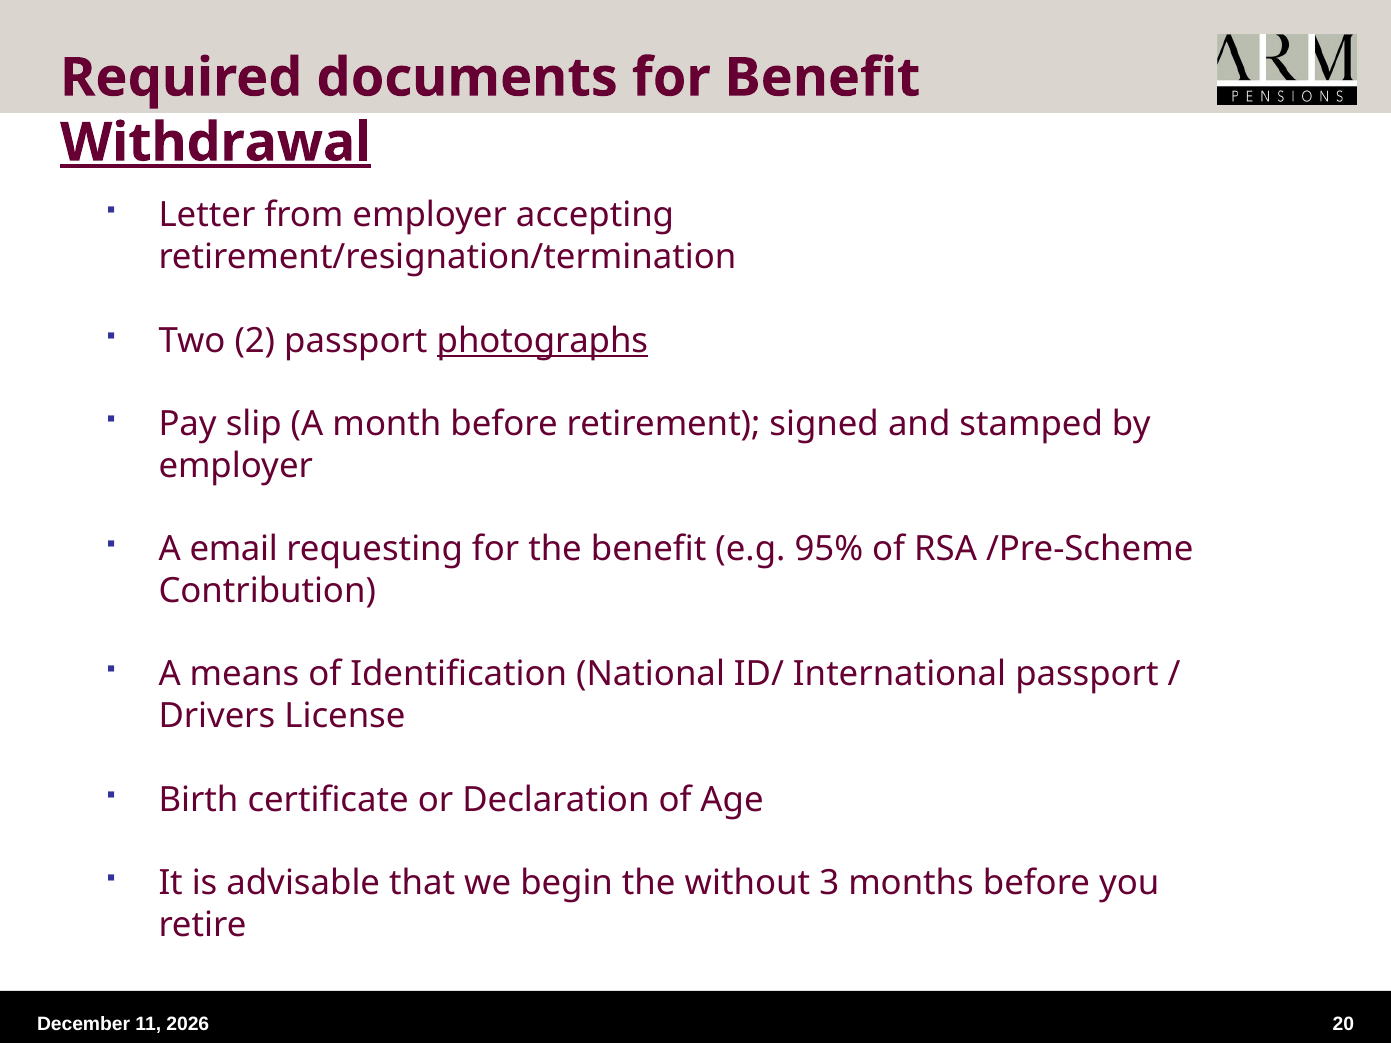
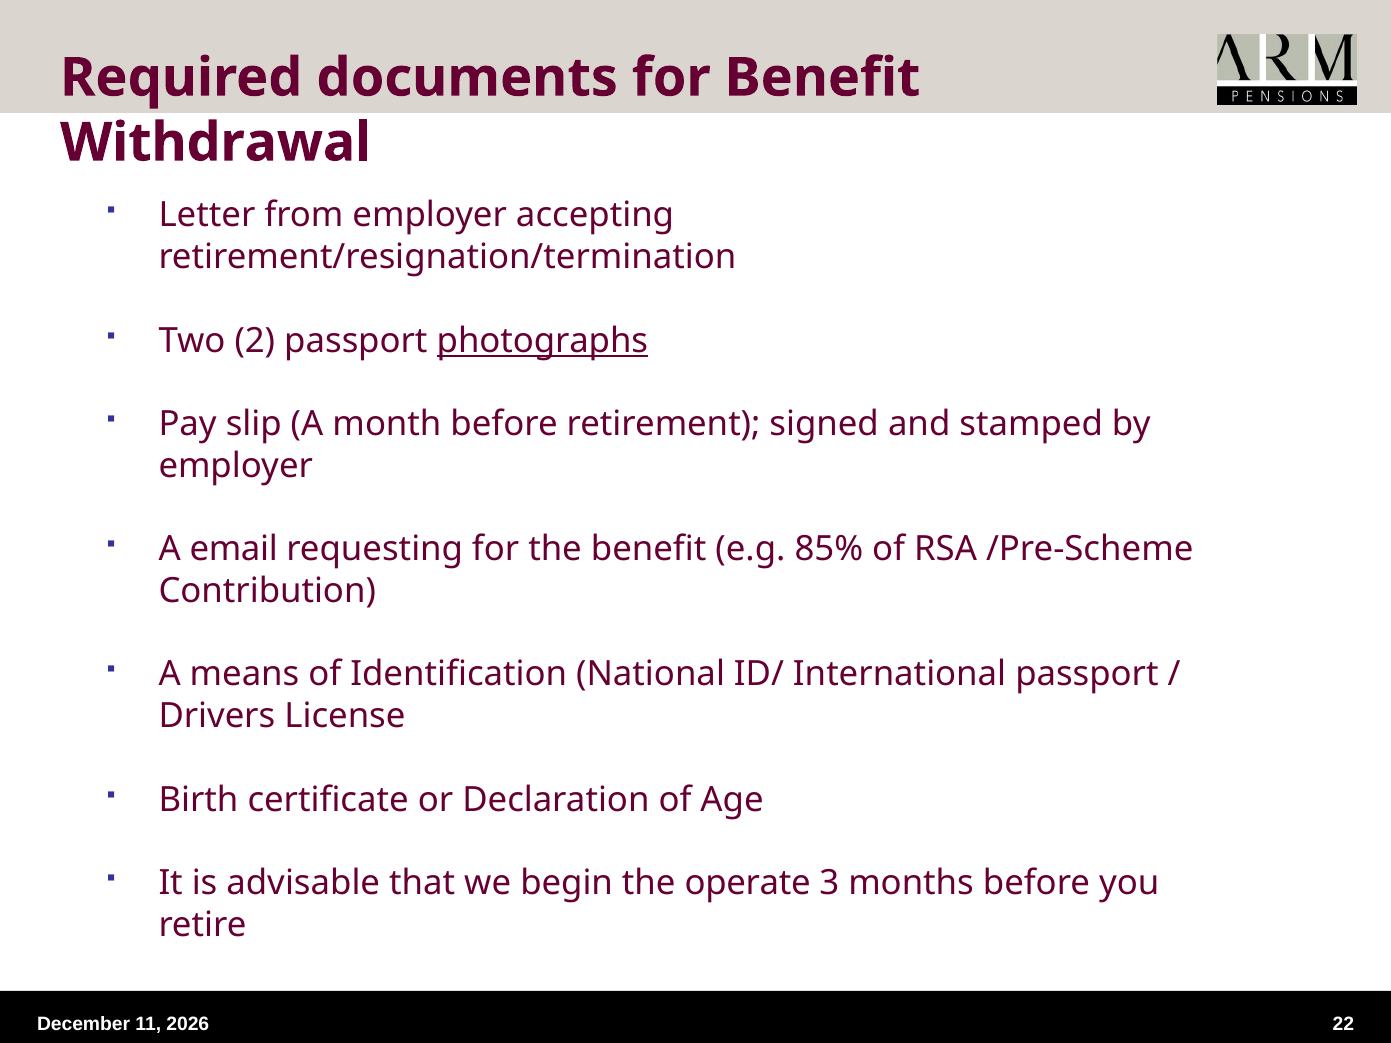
Withdrawal underline: present -> none (216, 143)
95%: 95% -> 85% (829, 549)
without: without -> operate (748, 883)
20: 20 -> 22 (1343, 1025)
